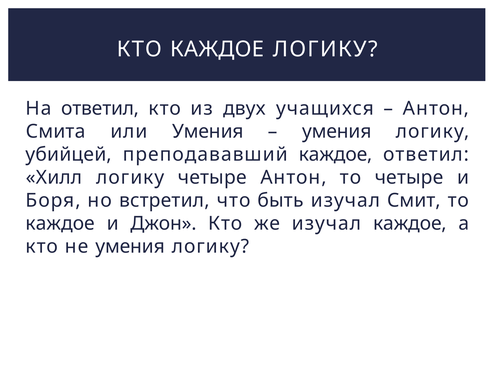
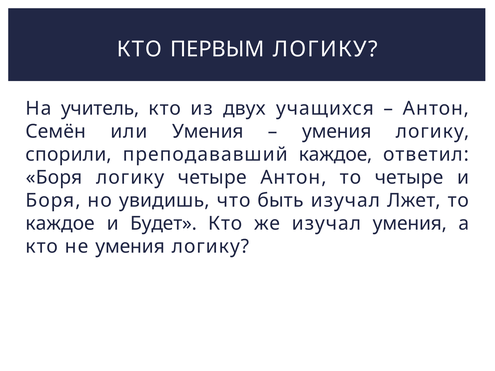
КТО КАЖДОЕ: КАЖДОЕ -> ПЕРВЫМ (217, 49)
На ответил: ответил -> учитель (100, 108)
Смита: Смита -> Семён (56, 131)
убийцей: убийцей -> спорили (69, 155)
Хилл: Хилл -> Боря (54, 178)
встретил: встретил -> увидишь (164, 201)
Смит: Смит -> Лжет (414, 201)
Джон: Джон -> Будет (164, 224)
изучал каждое: каждое -> умения (410, 224)
